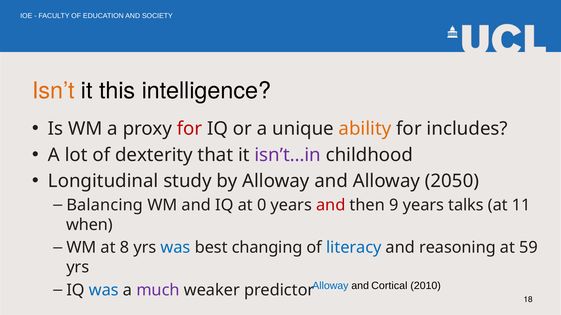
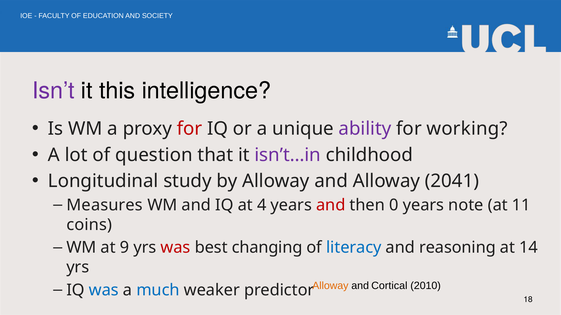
Isn’t colour: orange -> purple (53, 91)
ability colour: orange -> purple (365, 129)
includes: includes -> working (467, 129)
dexterity: dexterity -> question (154, 155)
2050: 2050 -> 2041 (452, 181)
Balancing: Balancing -> Measures (105, 205)
0: 0 -> 4 (262, 205)
9: 9 -> 0 (394, 205)
talks: talks -> note (466, 205)
when: when -> coins (89, 225)
8: 8 -> 9 (125, 248)
was colour: blue -> red (176, 248)
59: 59 -> 14 (529, 248)
Alloway colour: blue -> orange (330, 286)
much colour: purple -> blue (158, 291)
